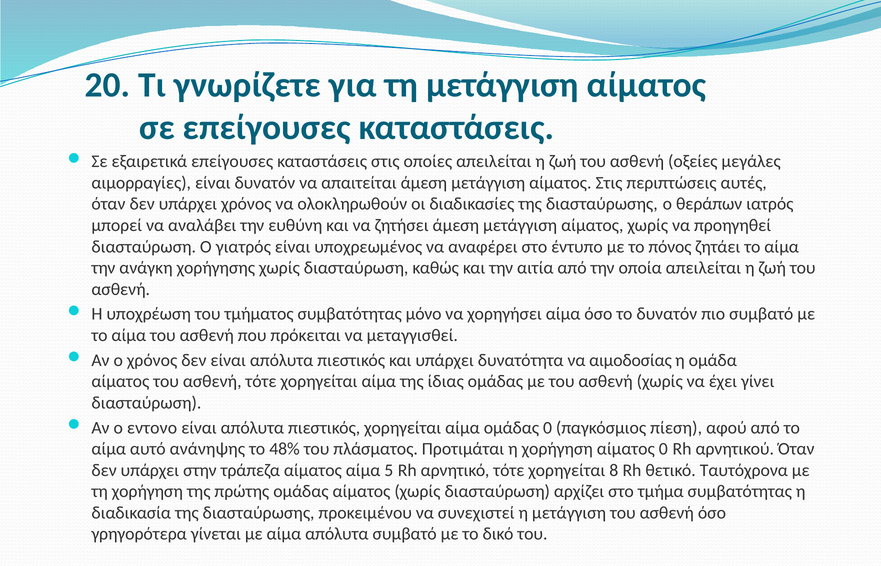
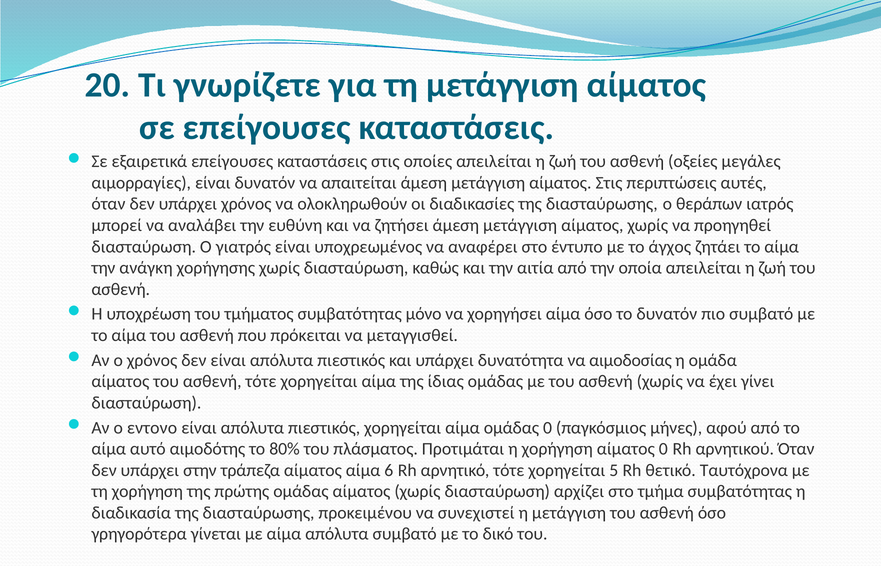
πόνος: πόνος -> άγχος (670, 247)
πίεση: πίεση -> μήνες (676, 428)
ανάνηψης: ανάνηψης -> αιμοδότης (207, 449)
48%: 48% -> 80% (285, 449)
5: 5 -> 6 (389, 471)
8: 8 -> 5 (614, 471)
